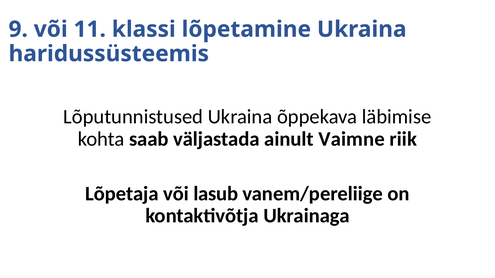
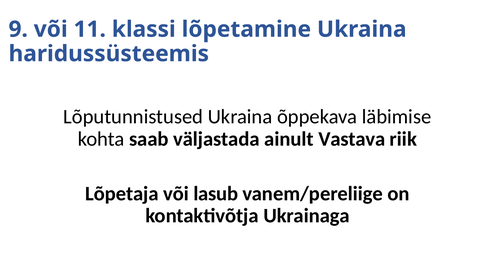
Vaimne: Vaimne -> Vastava (352, 139)
